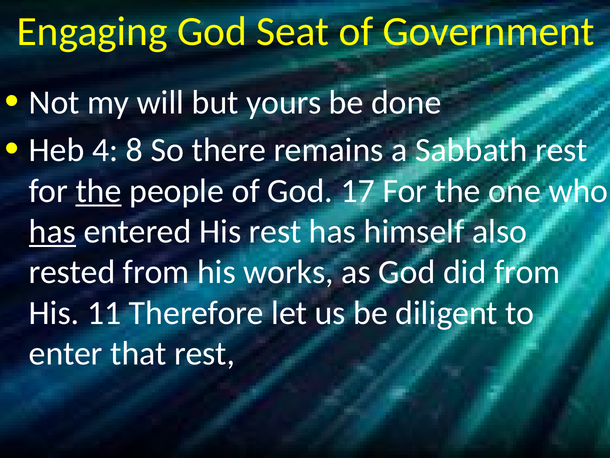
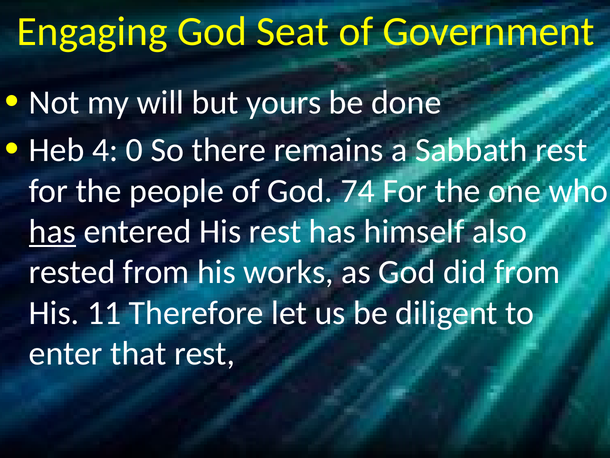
8: 8 -> 0 (135, 150)
the underline: present -> none (99, 191)
17: 17 -> 74 (358, 191)
